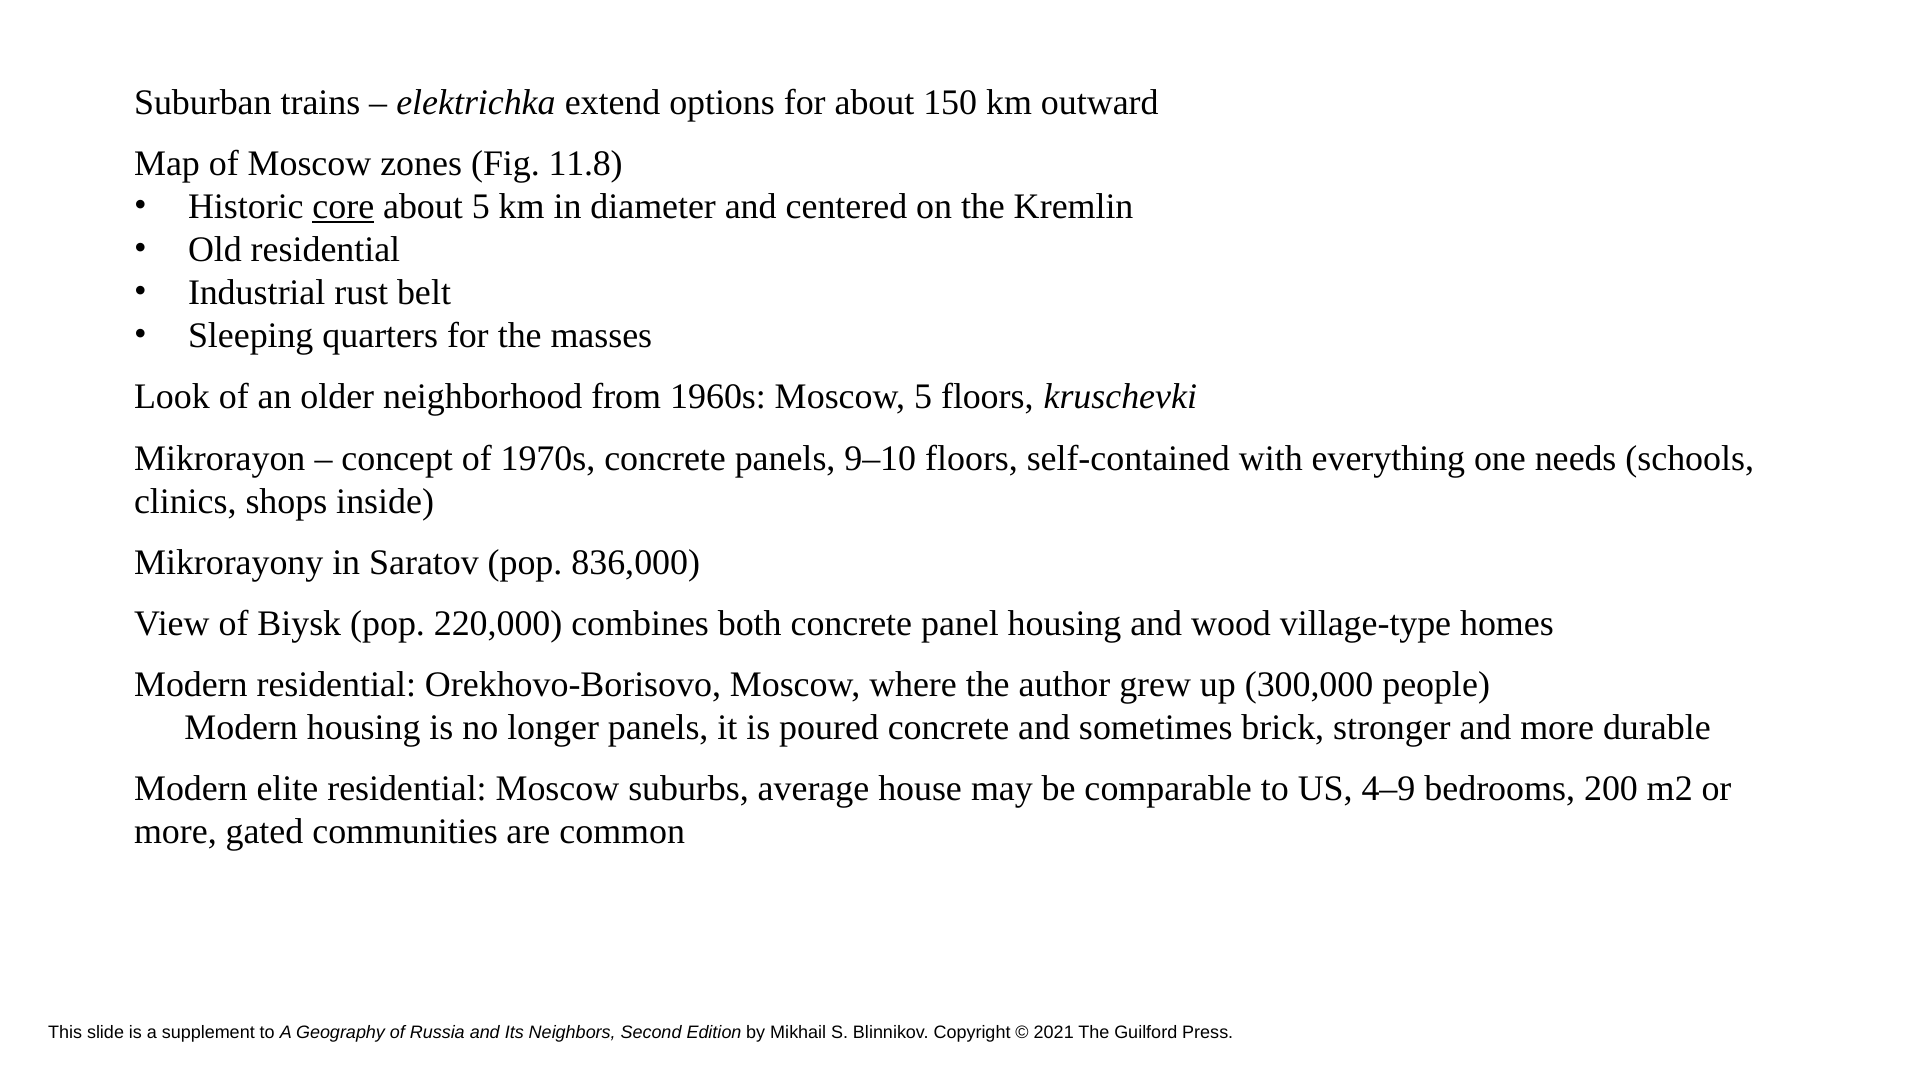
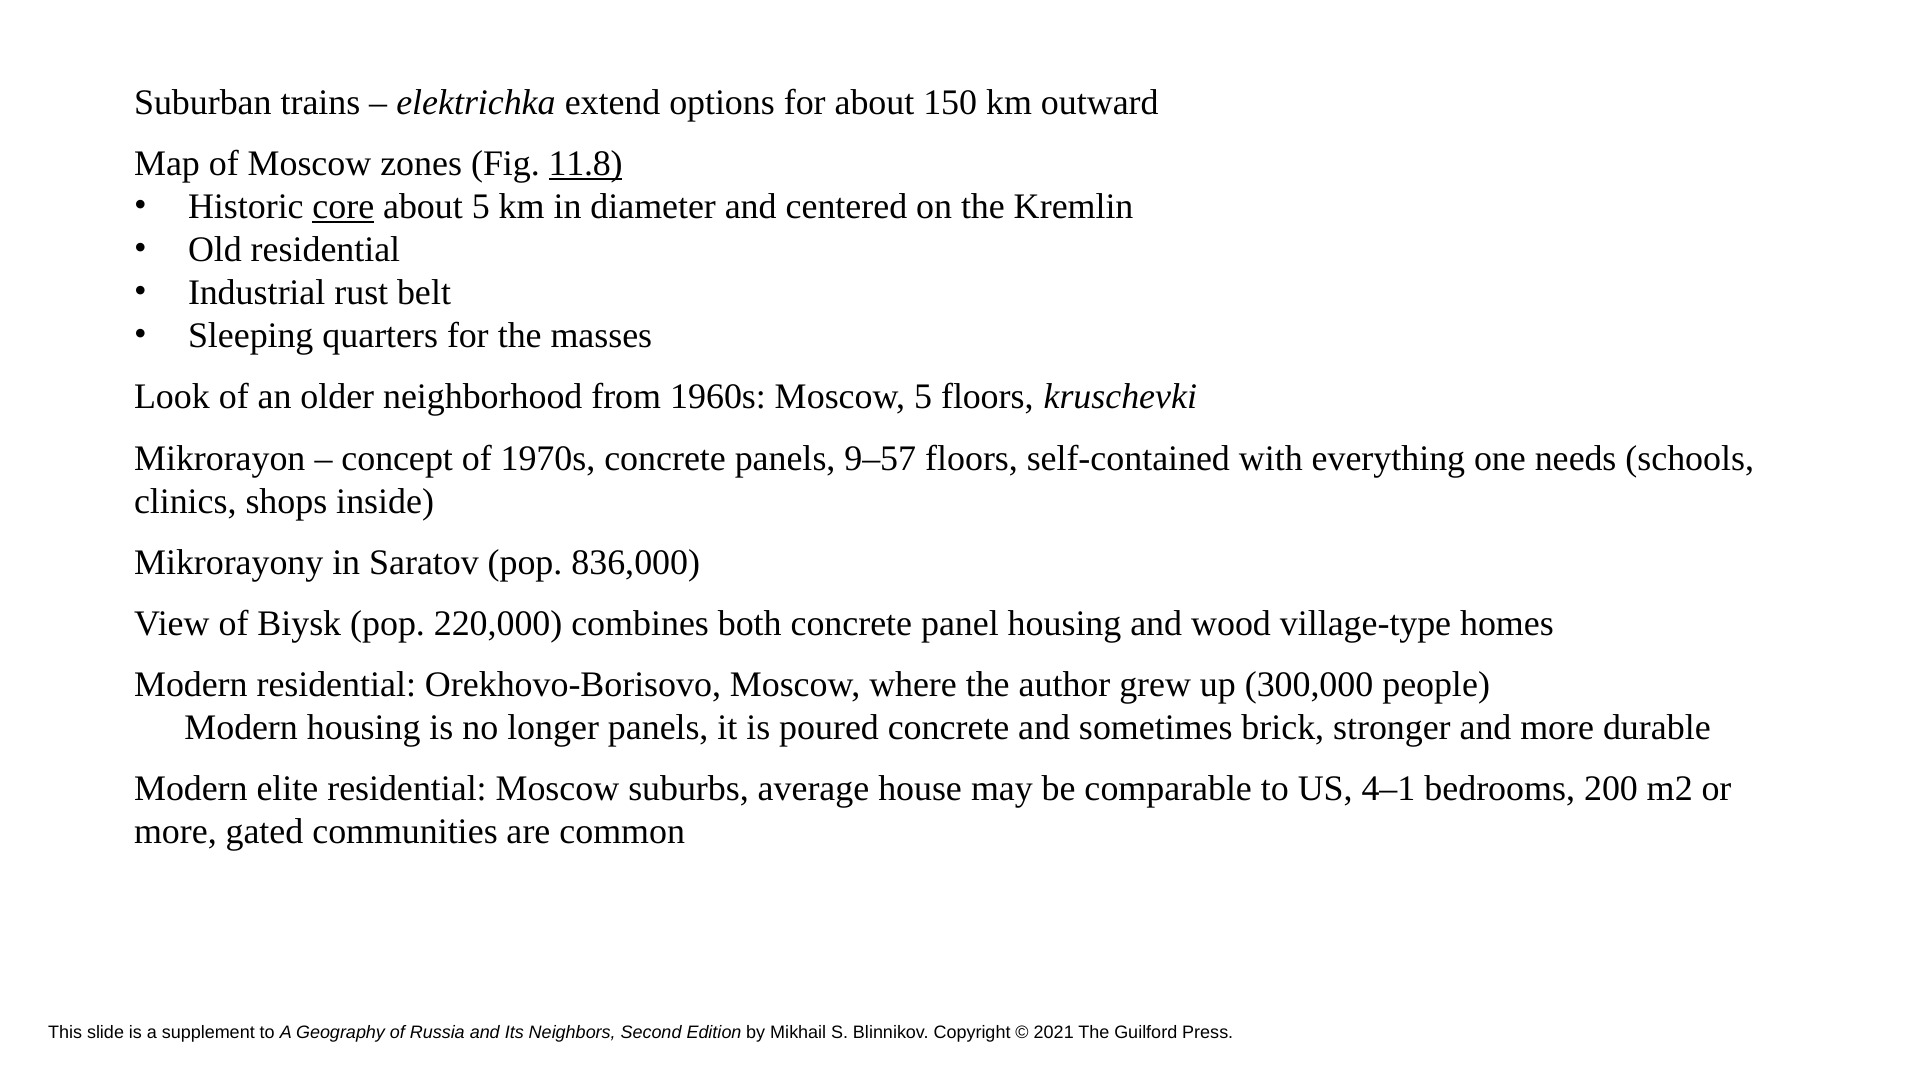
11.8 underline: none -> present (586, 163)
9–10: 9–10 -> 9–57 (880, 458)
4–9: 4–9 -> 4–1 (1388, 789)
